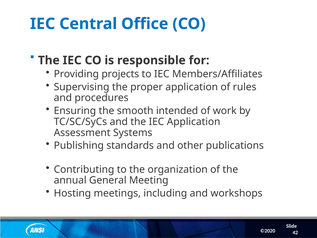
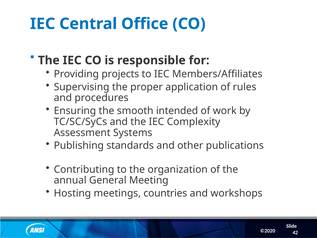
IEC Application: Application -> Complexity (194, 122)
including: including -> countries (165, 193)
